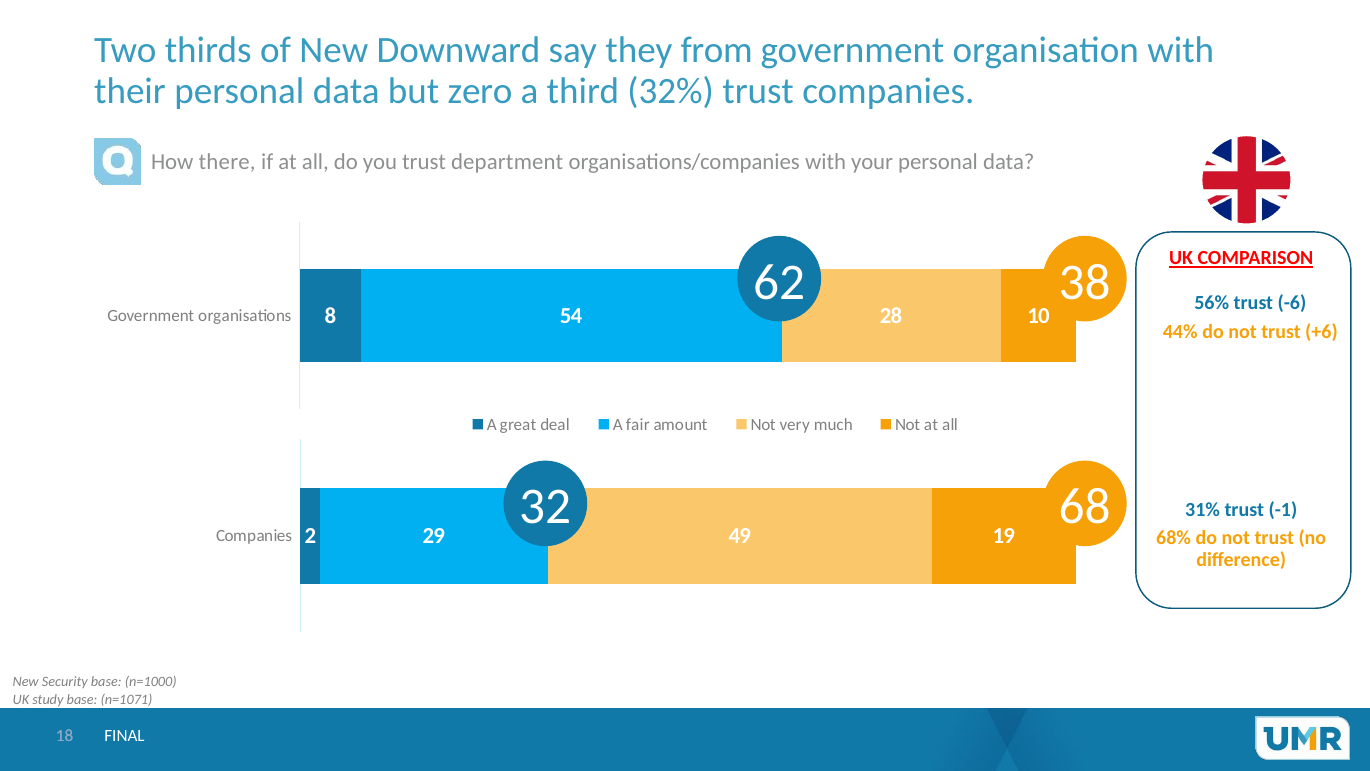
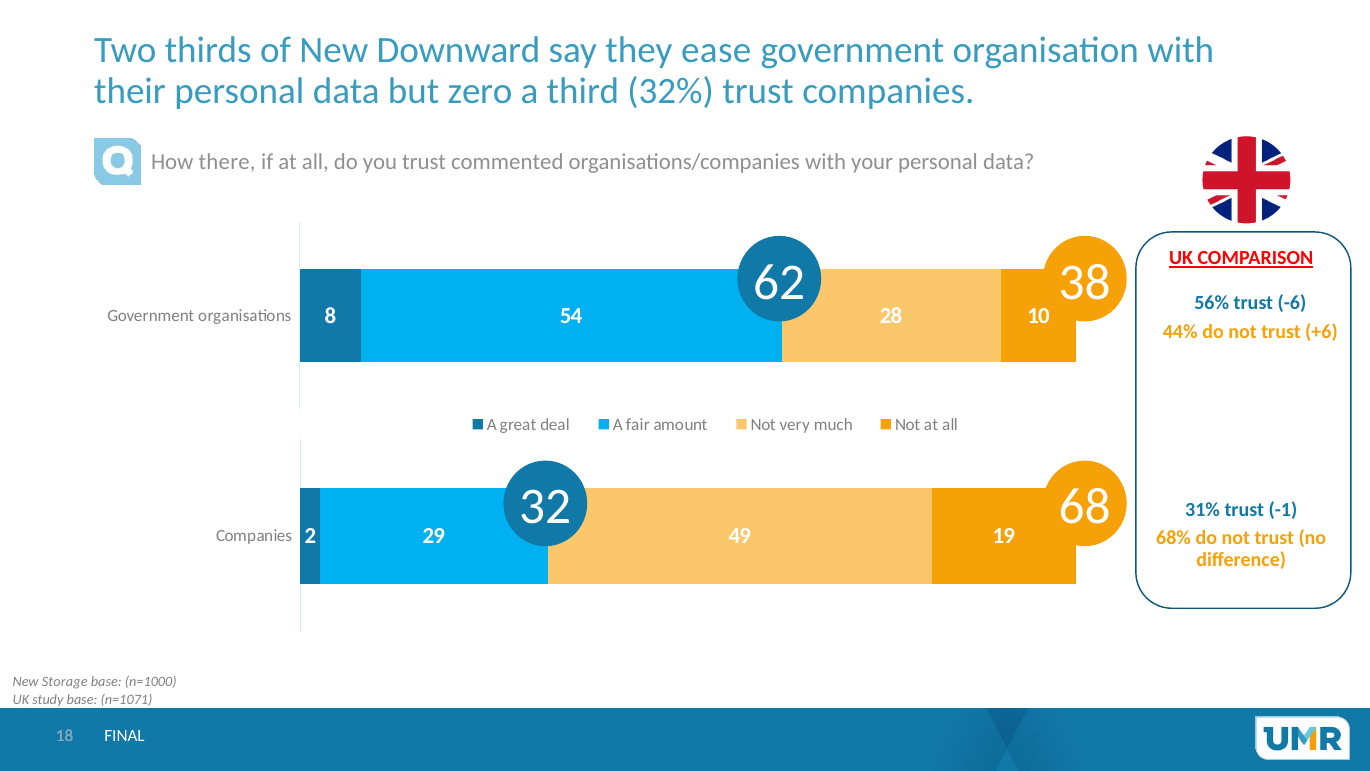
from: from -> ease (716, 51)
department: department -> commented (507, 162)
Security: Security -> Storage (65, 682)
